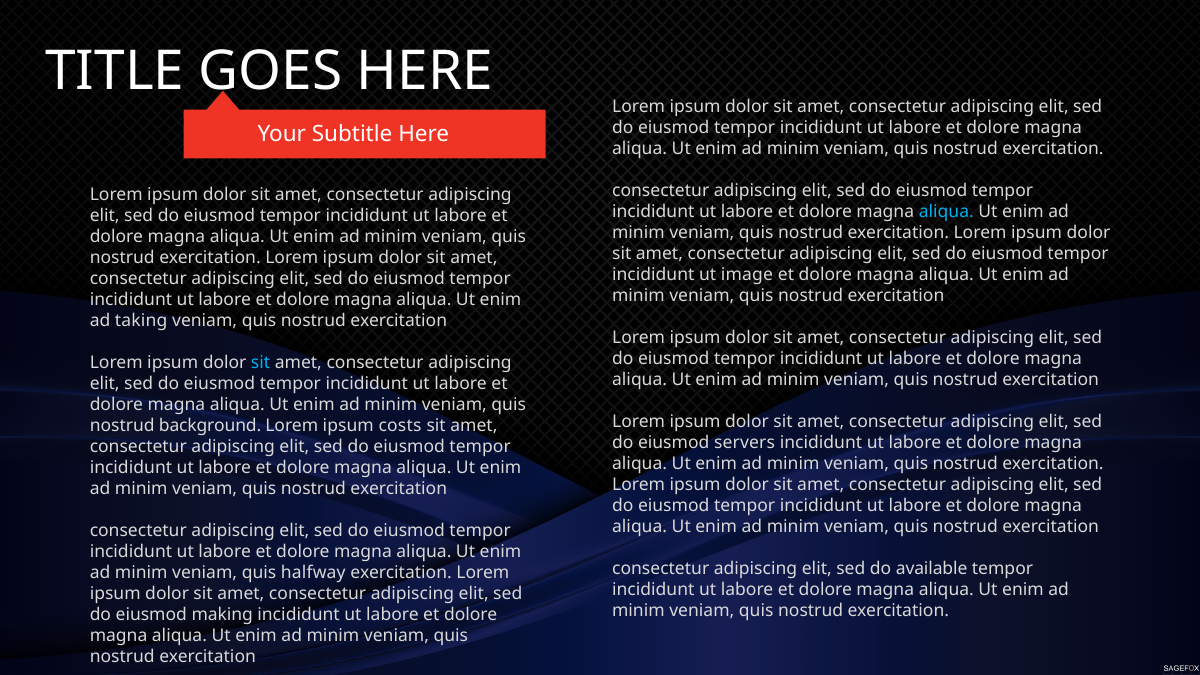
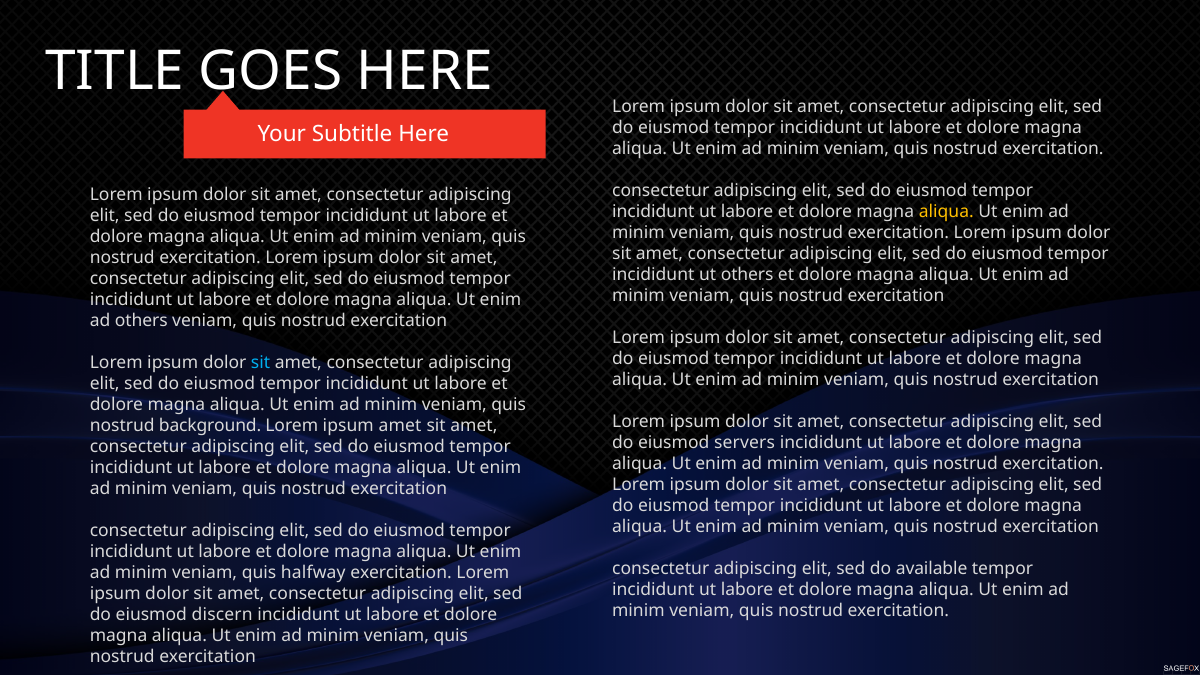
aliqua colour: light blue -> yellow (946, 211)
ut image: image -> others (747, 274)
ad taking: taking -> others (141, 320)
ipsum costs: costs -> amet (400, 425)
making: making -> discern (222, 615)
